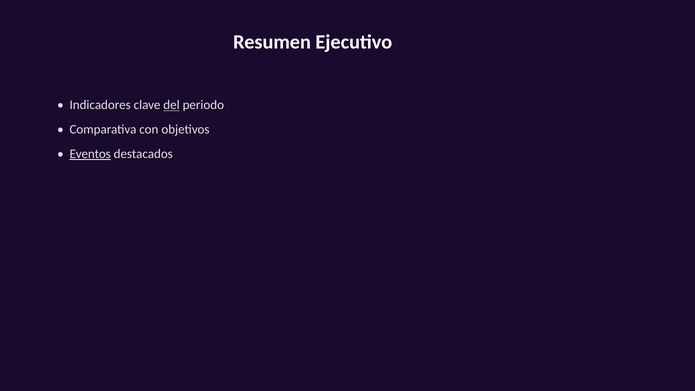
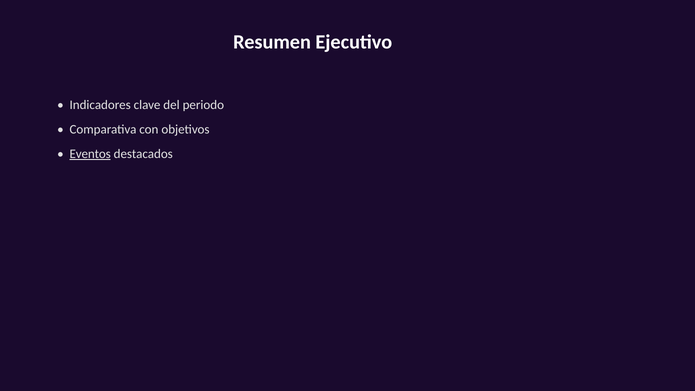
del underline: present -> none (172, 105)
